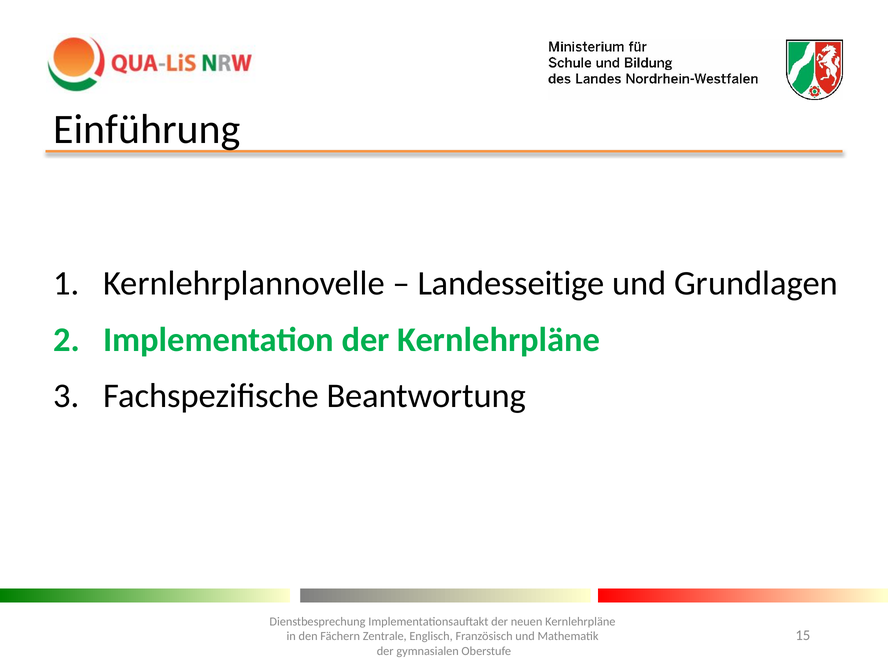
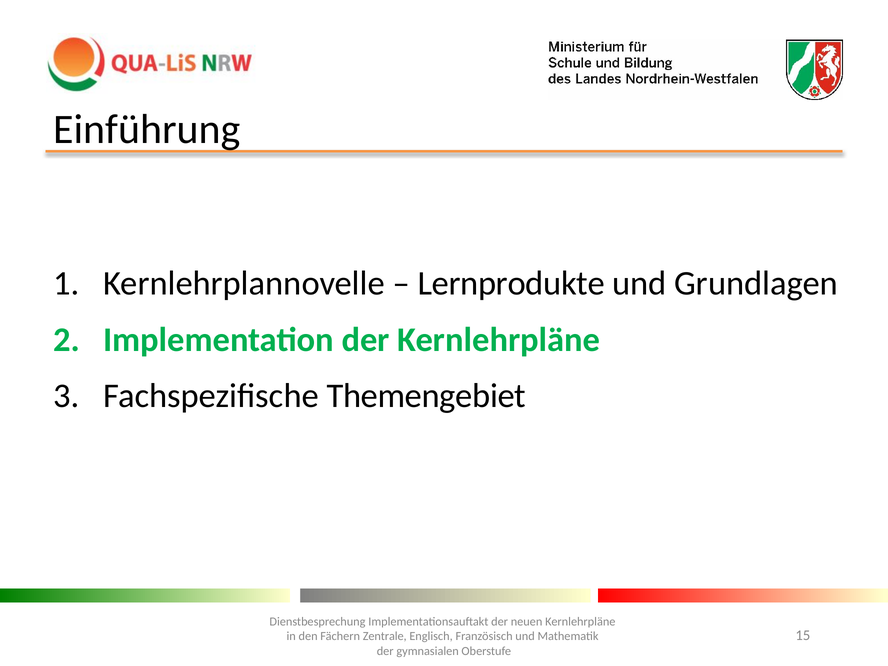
Landesseitige: Landesseitige -> Lernprodukte (511, 284)
Beantwortung: Beantwortung -> Themengebiet (426, 396)
